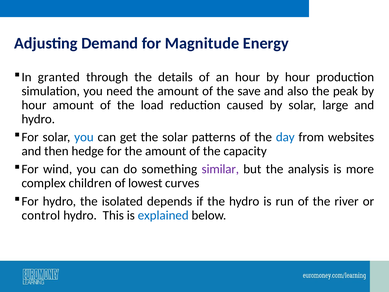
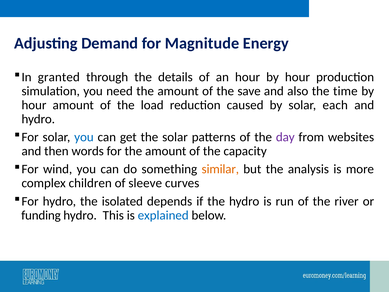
peak: peak -> time (345, 91)
large: large -> each (335, 105)
day colour: blue -> purple (285, 137)
hedge: hedge -> words (88, 151)
similar colour: purple -> orange (220, 169)
lowest: lowest -> sleeve (145, 183)
control: control -> funding (41, 215)
